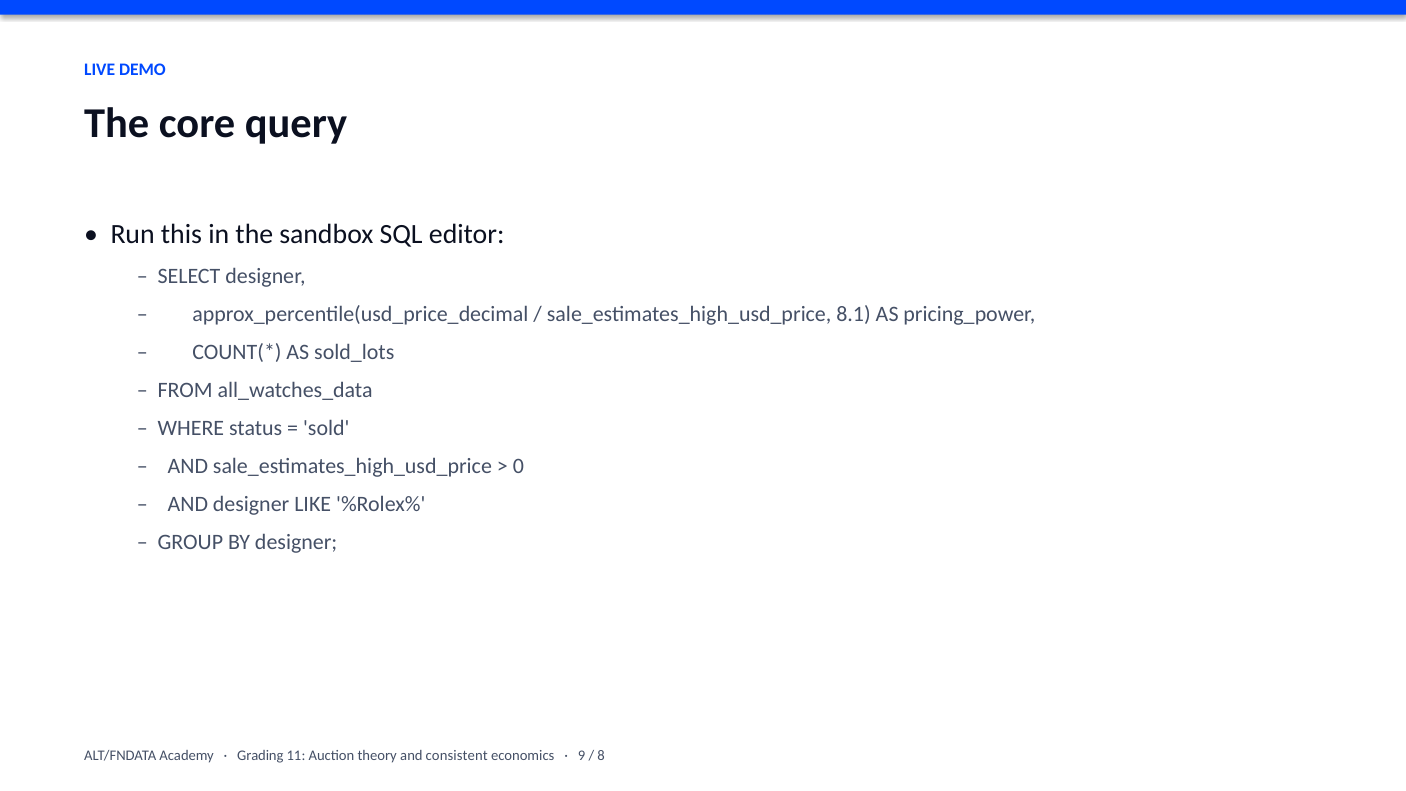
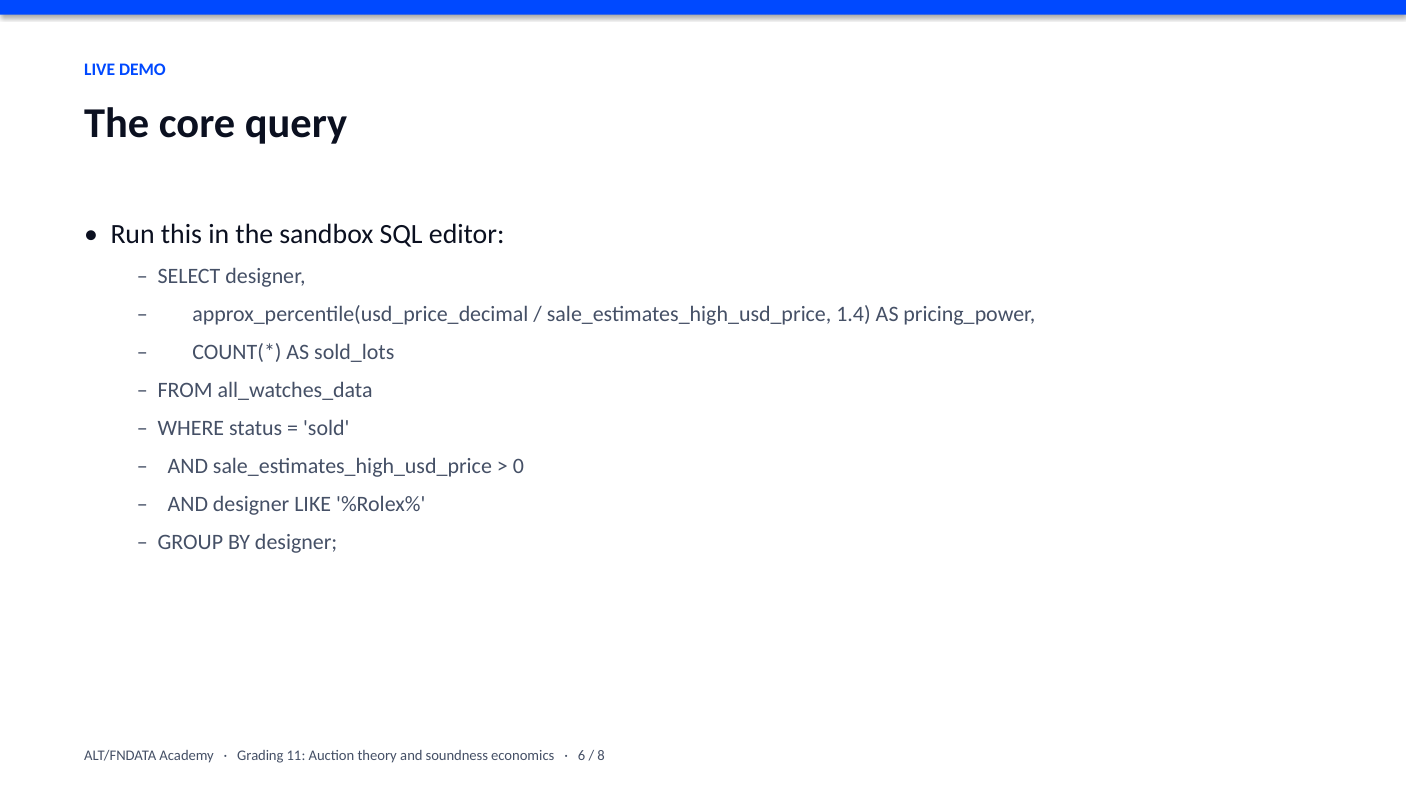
8.1: 8.1 -> 1.4 (854, 314)
consistent: consistent -> soundness (457, 755)
9: 9 -> 6 (582, 755)
